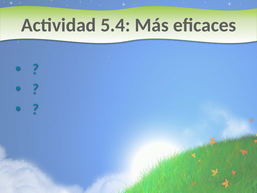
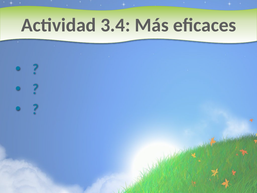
5.4: 5.4 -> 3.4 (115, 25)
